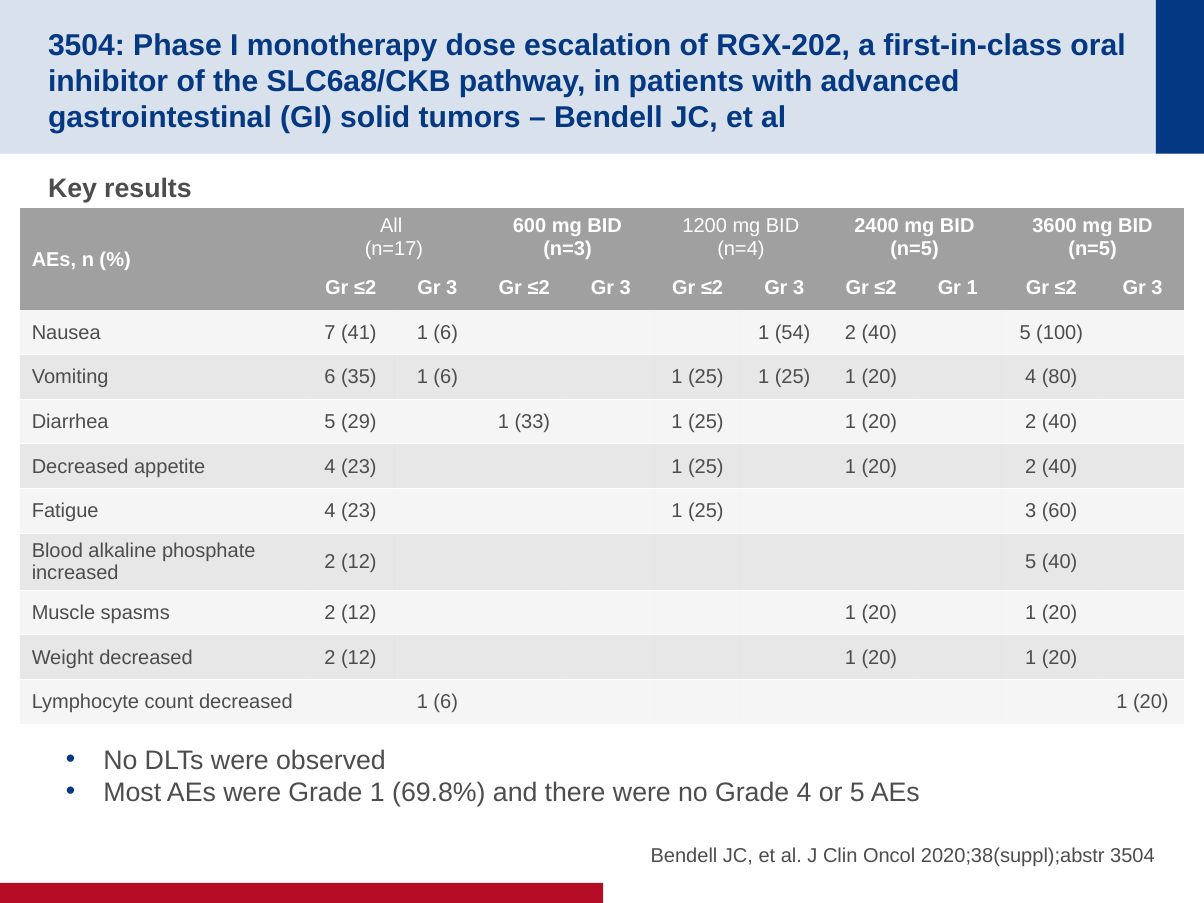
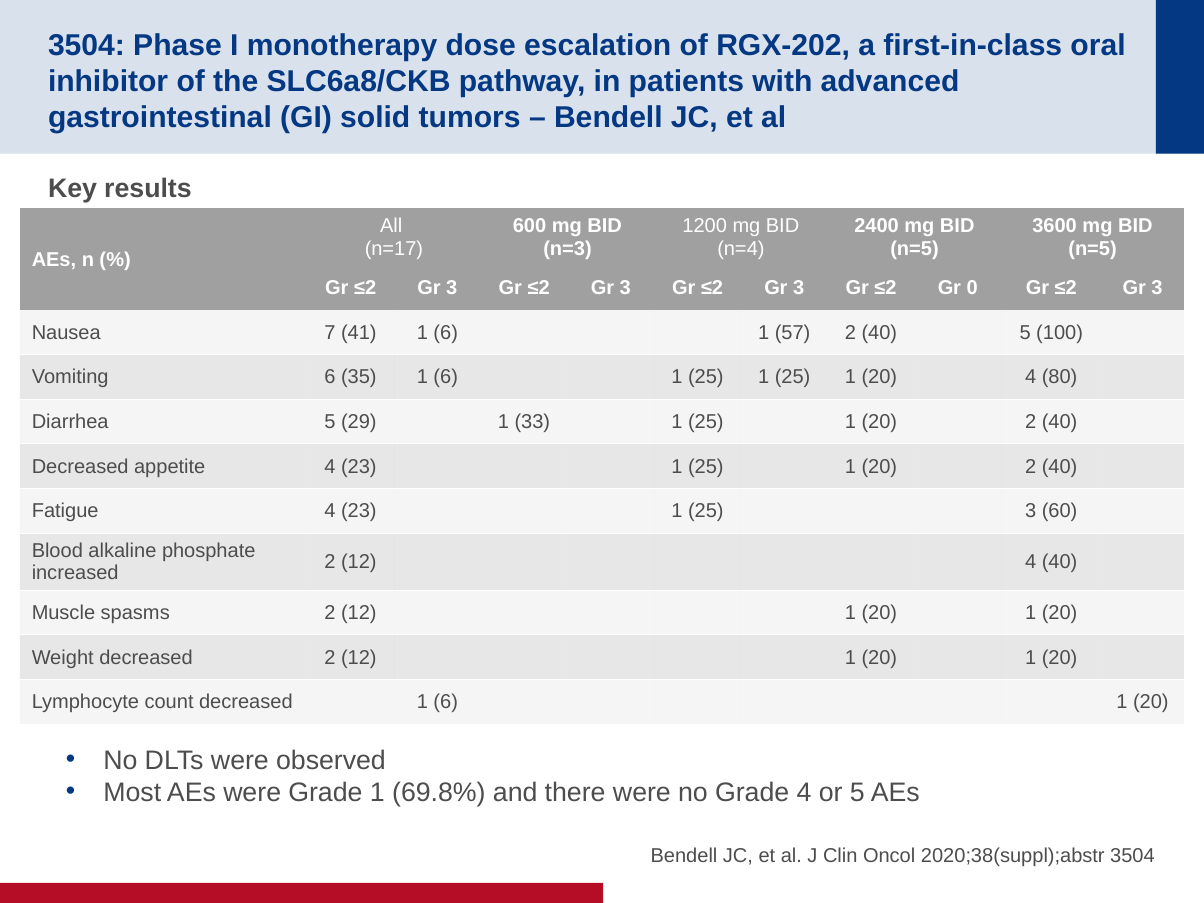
Gr 1: 1 -> 0 (972, 288)
54: 54 -> 57 (793, 333)
12 5: 5 -> 4 (1031, 562)
